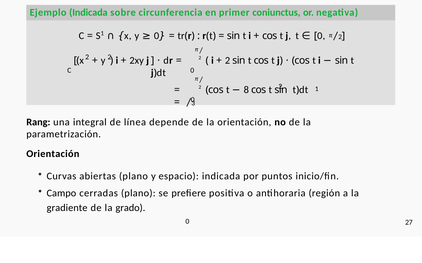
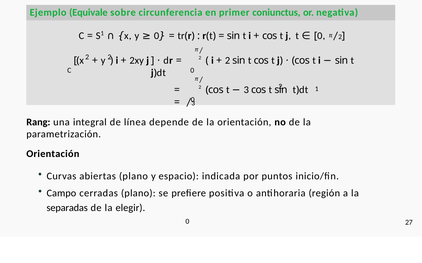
Ejemplo Indicada: Indicada -> Equivale (88, 12)
8: 8 -> 3 (246, 90)
gradiente: gradiente -> separadas (67, 208)
grado: grado -> elegir (130, 208)
